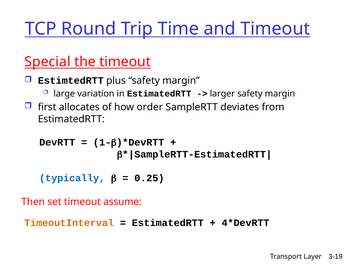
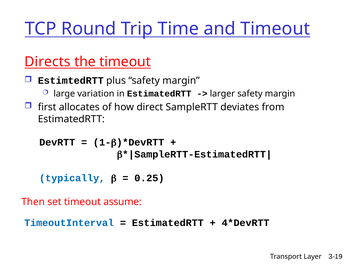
Special: Special -> Directs (48, 62)
order: order -> direct (150, 107)
TimeoutInterval colour: orange -> blue (69, 223)
